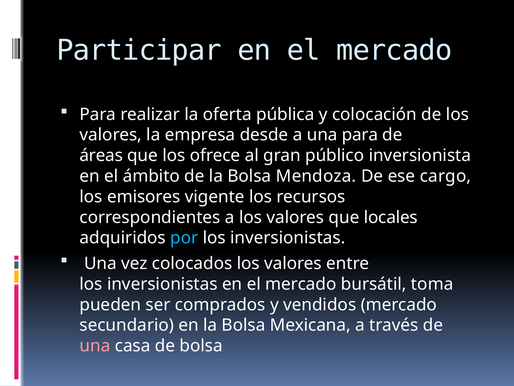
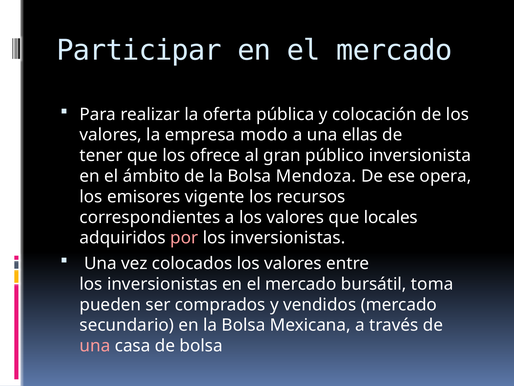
desde: desde -> modo (264, 135)
una para: para -> ellas (360, 135)
áreas: áreas -> tener (101, 155)
cargo: cargo -> opera (446, 176)
por colour: light blue -> pink (184, 238)
